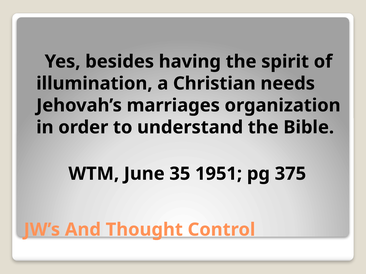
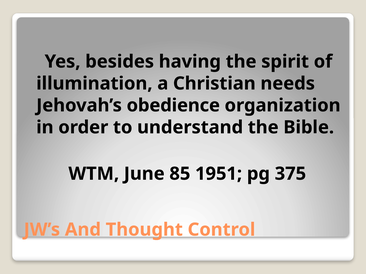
marriages: marriages -> obedience (173, 106)
35: 35 -> 85 (180, 174)
